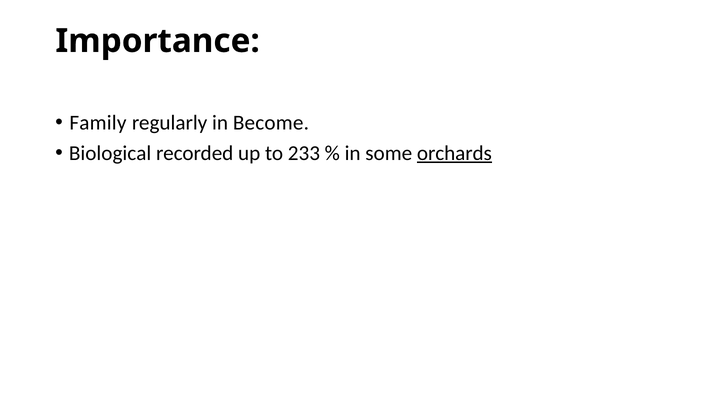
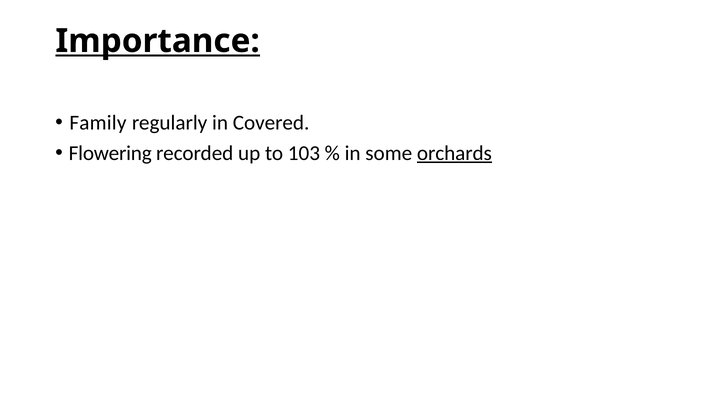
Importance underline: none -> present (158, 41)
Become: Become -> Covered (271, 123)
Biological: Biological -> Flowering (110, 153)
233: 233 -> 103 (304, 153)
